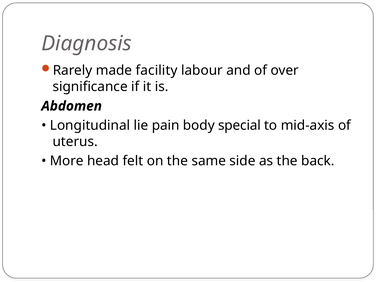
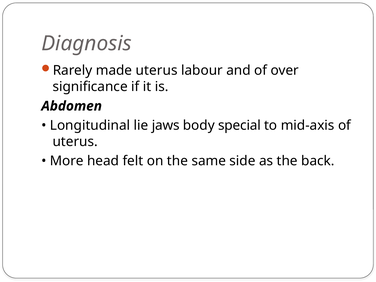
made facility: facility -> uterus (157, 70)
pain: pain -> jaws (166, 125)
